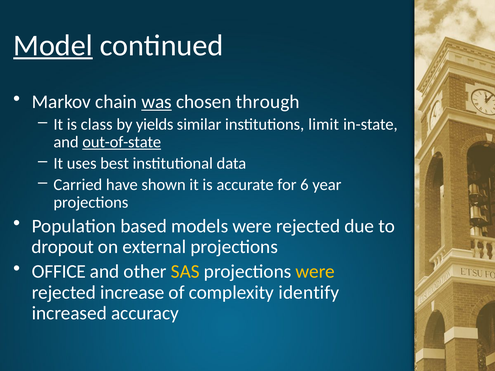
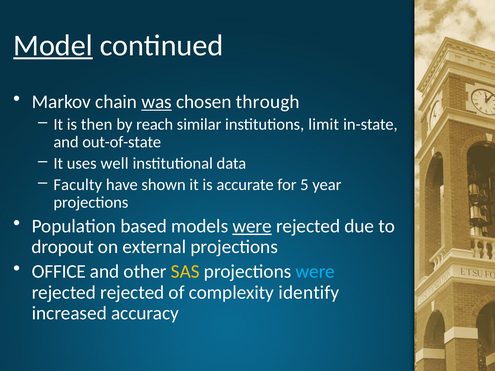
class: class -> then (97, 124)
yields: yields -> reach (155, 124)
out-of-state underline: present -> none (122, 142)
best: best -> well (115, 164)
Carried: Carried -> Faculty (78, 185)
6: 6 -> 5 (304, 185)
were underline: none -> present (252, 226)
were colour: yellow -> light blue (315, 272)
rejected increase: increase -> rejected (132, 293)
